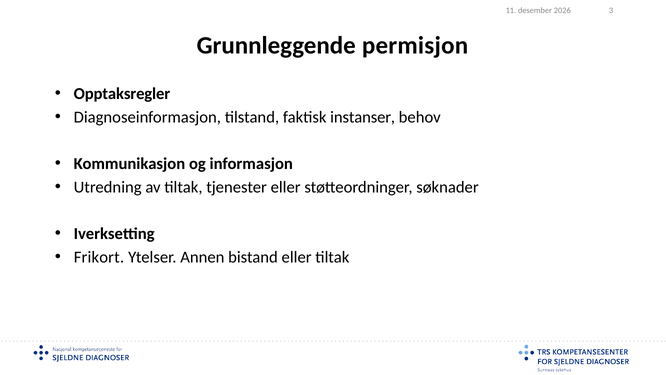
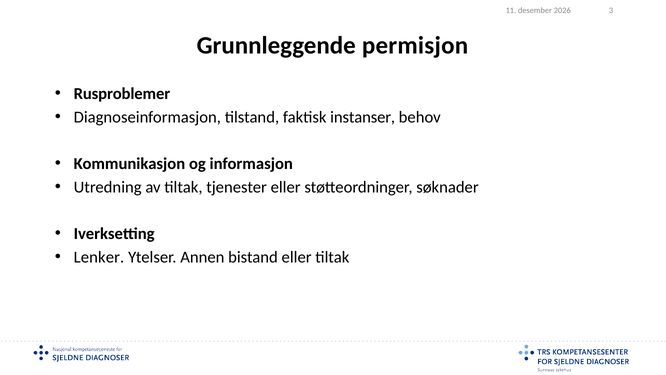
Opptaksregler: Opptaksregler -> Rusproblemer (122, 94)
Frikort: Frikort -> Lenker (99, 257)
